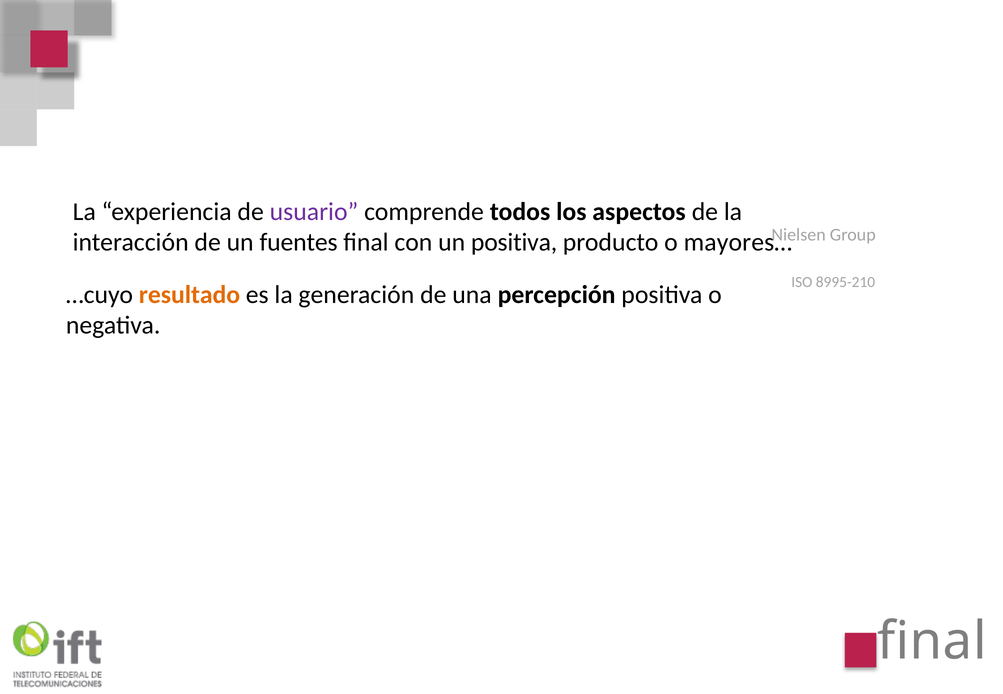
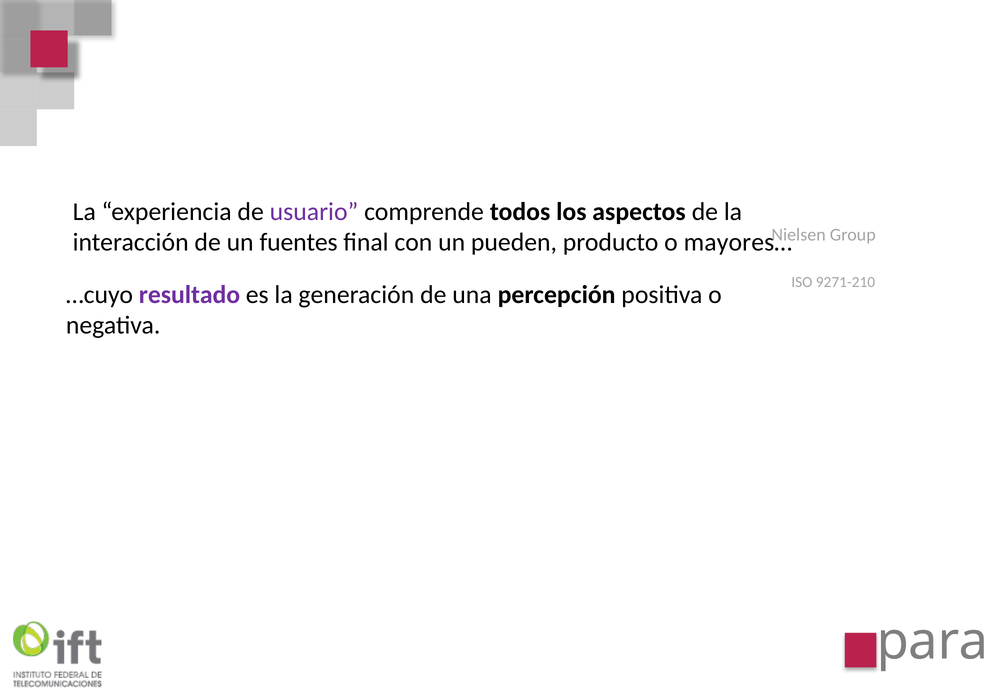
un positiva: positiva -> pueden (514, 243)
8995-210: 8995-210 -> 9271-210 (845, 283)
resultado colour: orange -> purple (189, 295)
final: final -> para (932, 642)
